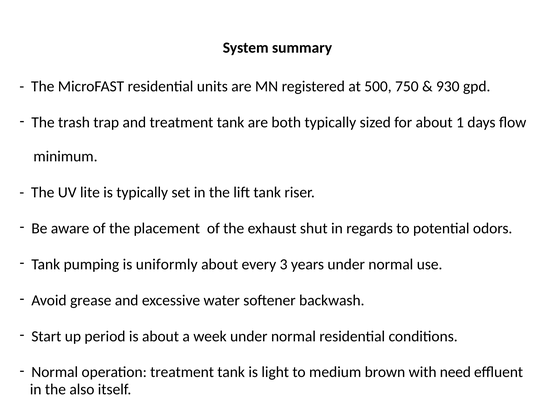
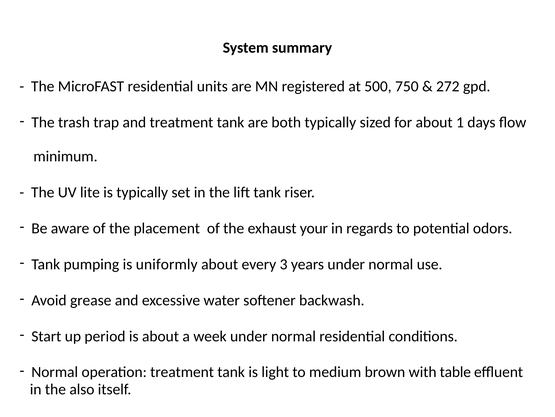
930: 930 -> 272 (448, 86)
shut: shut -> your (314, 228)
need: need -> table (455, 372)
